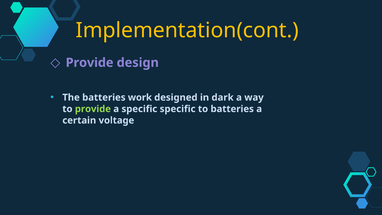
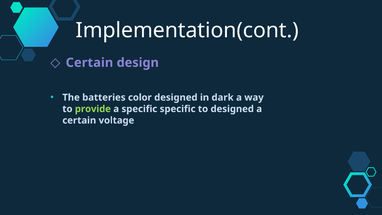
Implementation(cont colour: yellow -> white (187, 30)
Provide: Provide -> Certain (89, 63)
work: work -> color (140, 97)
to batteries: batteries -> designed (232, 109)
